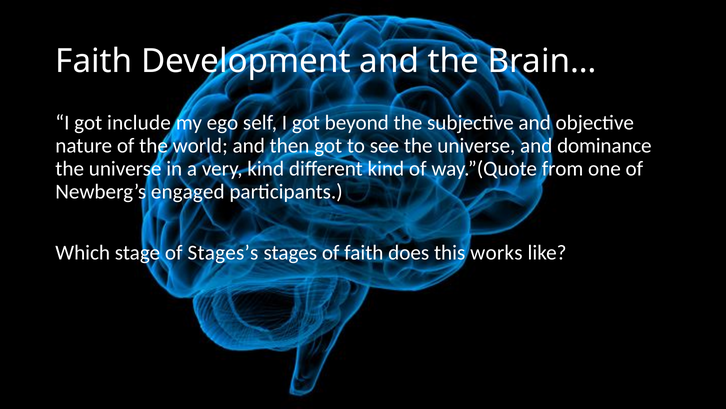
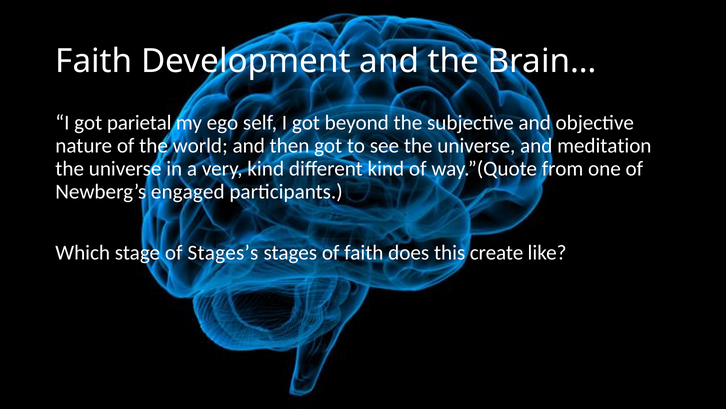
include: include -> parietal (139, 123)
dominance: dominance -> meditation (604, 146)
works: works -> create (497, 252)
